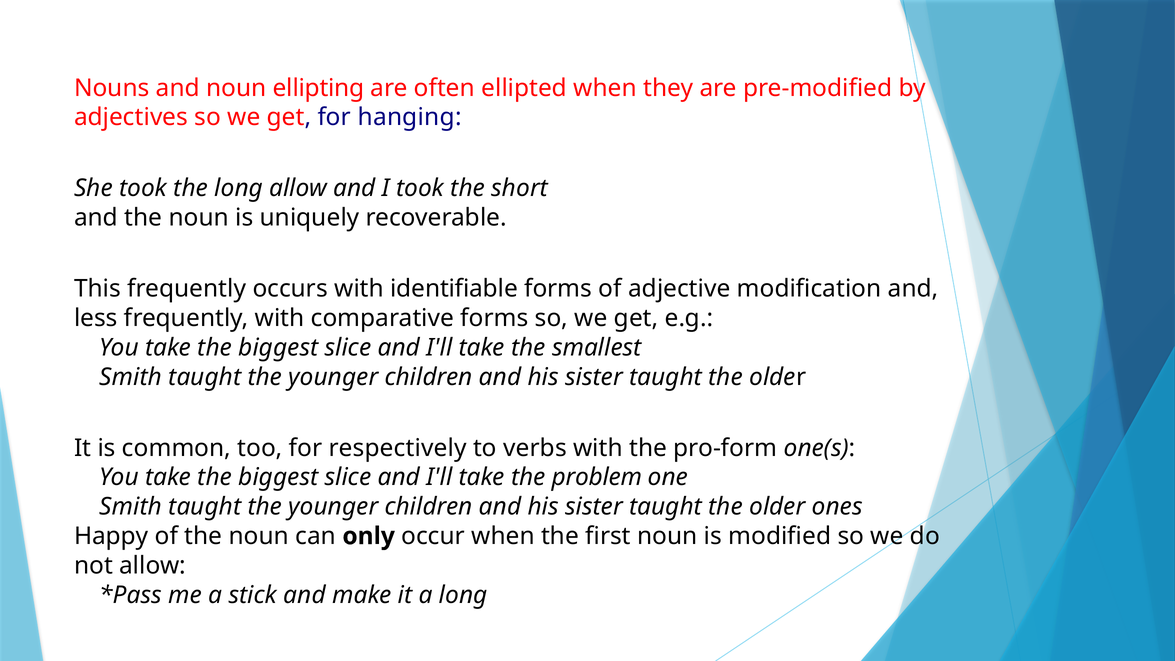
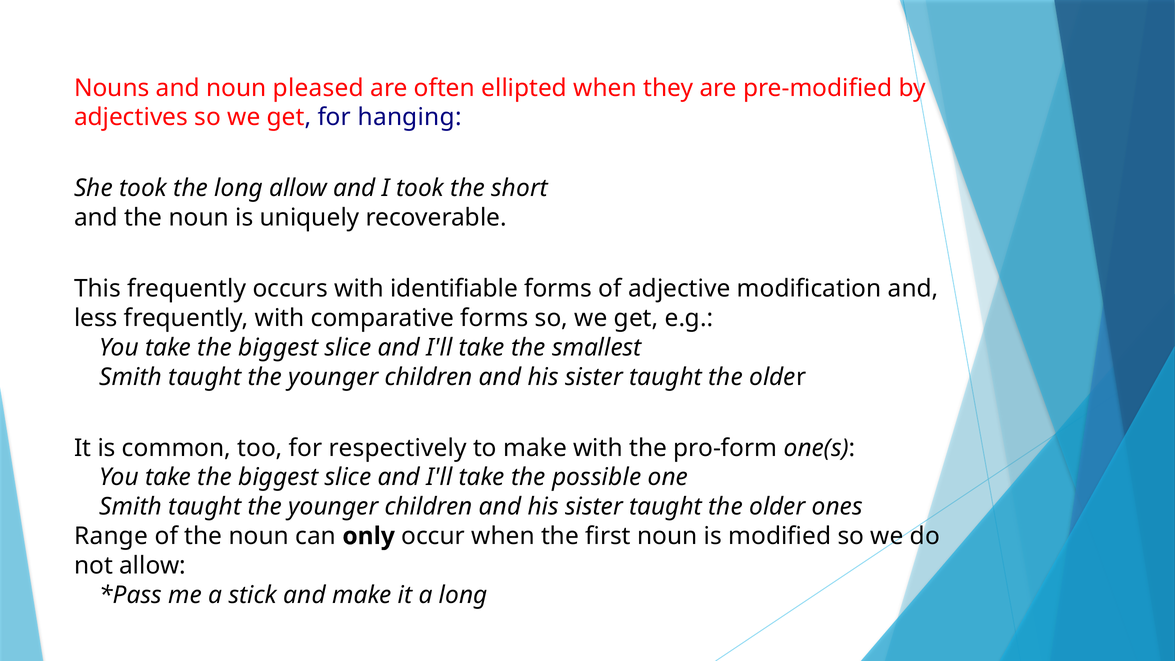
ellipting: ellipting -> pleased (318, 88)
to verbs: verbs -> make (535, 448)
problem: problem -> possible (597, 477)
Happy: Happy -> Range (111, 536)
